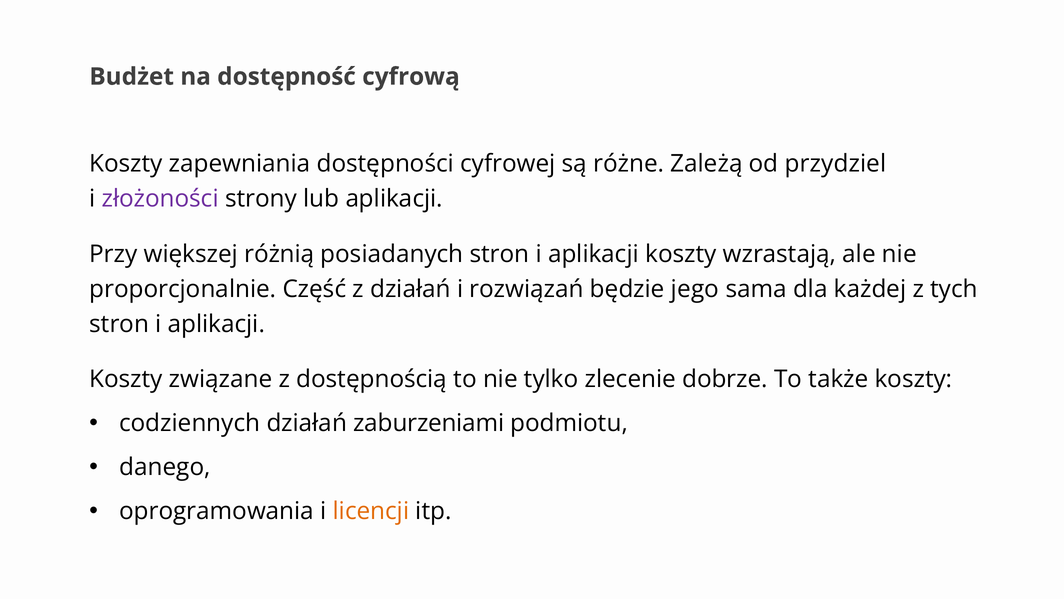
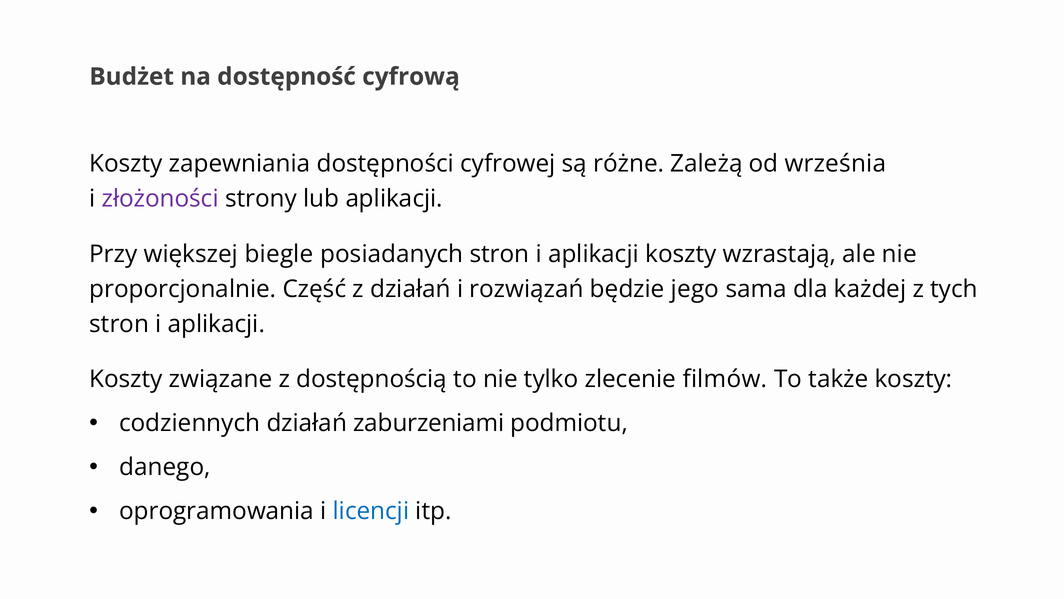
przydziel: przydziel -> września (835, 164)
różnią: różnią -> biegle (279, 254)
dobrze: dobrze -> filmów (725, 379)
licencji colour: orange -> blue (371, 511)
